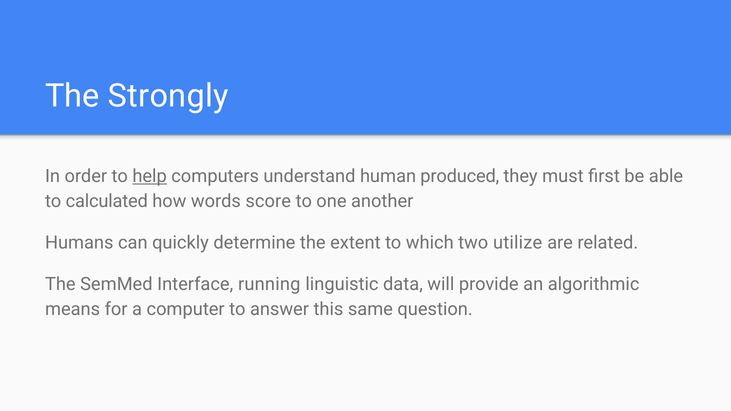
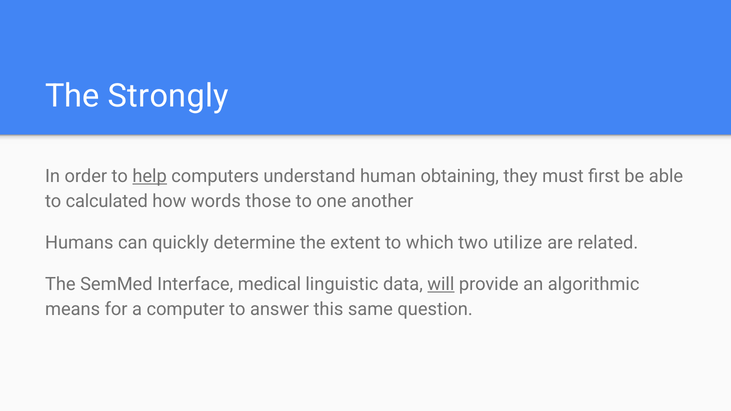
produced: produced -> obtaining (460, 176)
score: score -> those (268, 201)
running: running -> medical (269, 284)
will underline: none -> present (441, 284)
